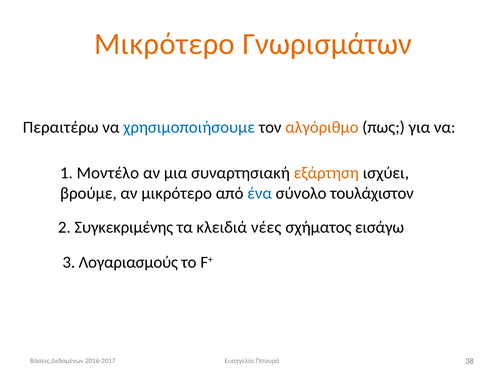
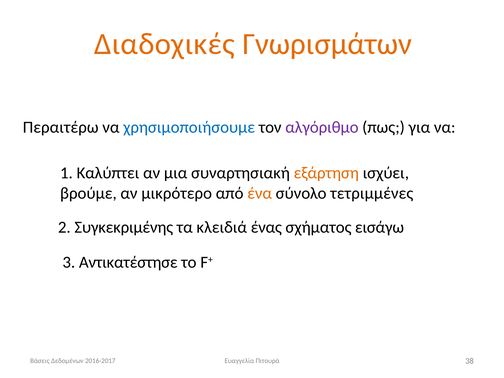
Μικρότερο: Μικρότερο -> Διαδοχικές (164, 44)
αλγόριθμο colour: orange -> purple (322, 127)
Μοντέλο: Μοντέλο -> Καλύπτει (108, 173)
ένα colour: blue -> orange (260, 193)
τουλάχιστον: τουλάχιστον -> τετριμμένες (372, 193)
νέες: νέες -> ένας (266, 227)
Λογαριασμούς: Λογαριασμούς -> Αντικατέστησε (128, 262)
